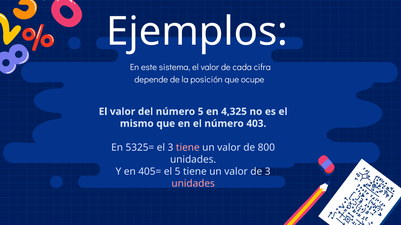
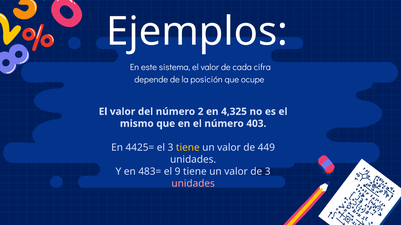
número 5: 5 -> 2 (201, 112)
5325=: 5325= -> 4425= (140, 148)
tiene colour: pink -> yellow (188, 148)
800: 800 -> 449 (266, 148)
405=: 405= -> 483= (150, 172)
el 5: 5 -> 9 (178, 172)
